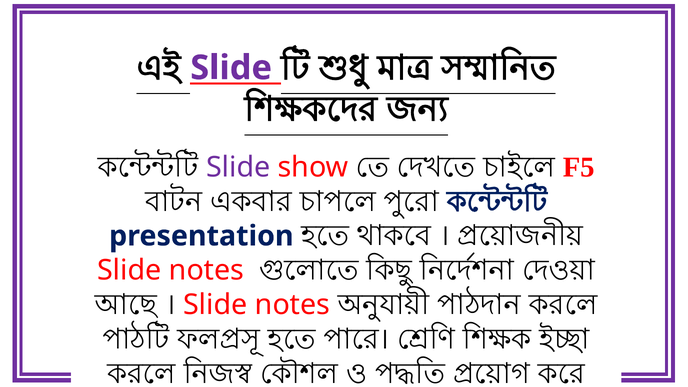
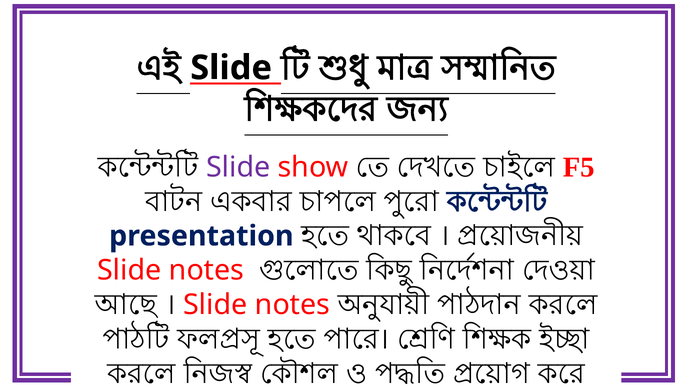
Slide colour: purple -> black (231, 68)
